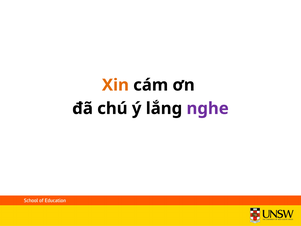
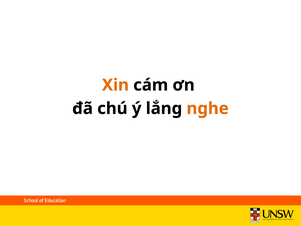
nghe colour: purple -> orange (208, 108)
